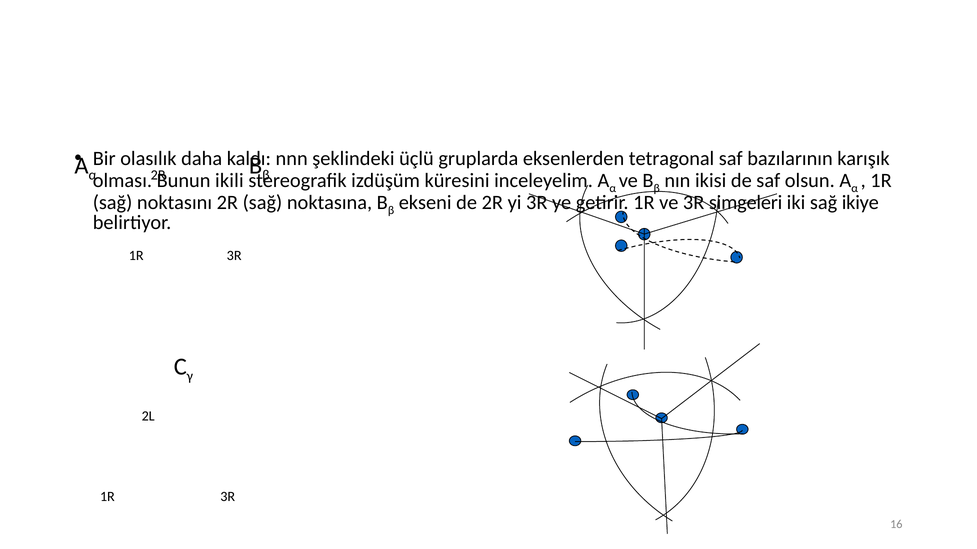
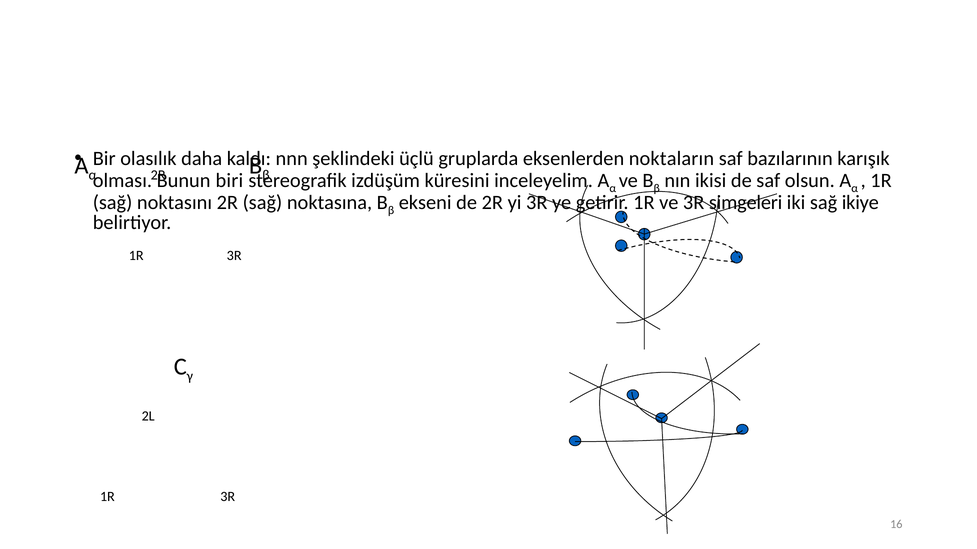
tetragonal: tetragonal -> noktaların (671, 159)
ikili: ikili -> biri (229, 181)
